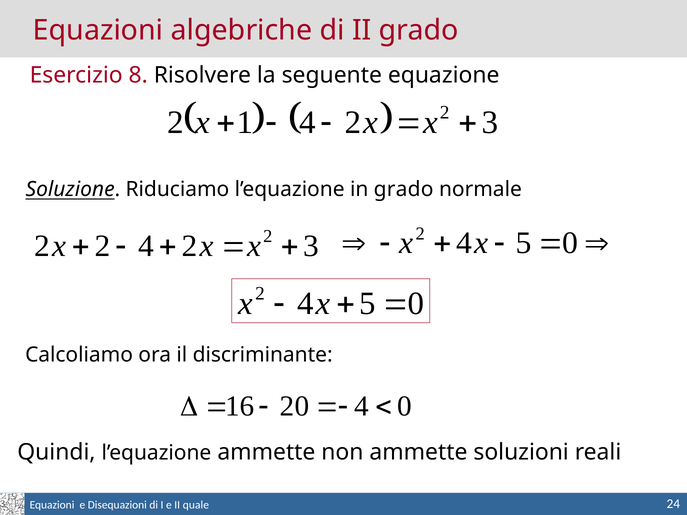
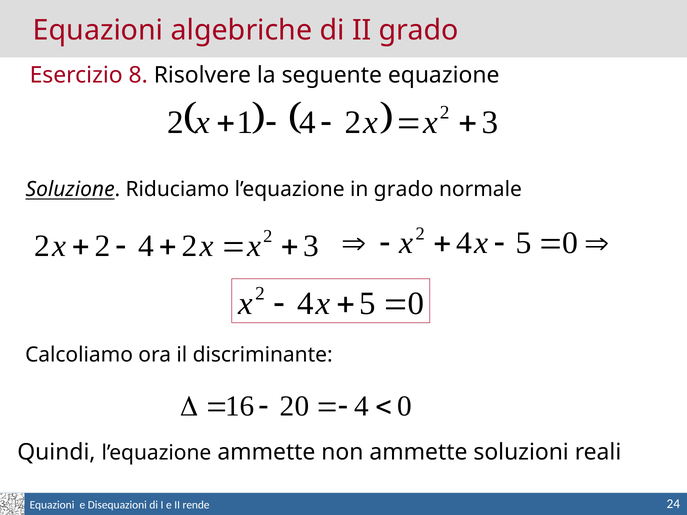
quale: quale -> rende (196, 505)
